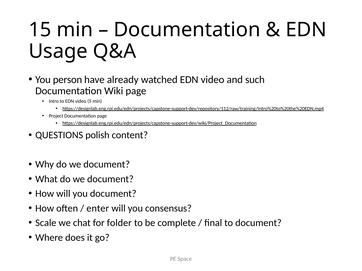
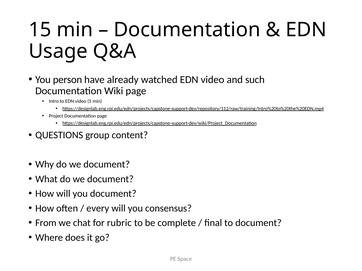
polish: polish -> group (97, 135)
enter: enter -> every (98, 209)
Scale: Scale -> From (46, 223)
folder: folder -> rubric (119, 223)
